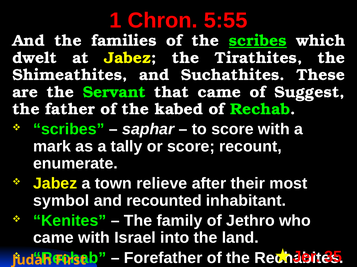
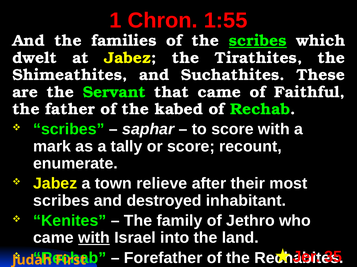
5:55: 5:55 -> 1:55 (226, 21)
Suggest: Suggest -> Faithful (310, 92)
symbol: symbol -> scribes (61, 201)
recounted: recounted -> destroyed (164, 201)
with underline: none -> present (94, 238)
